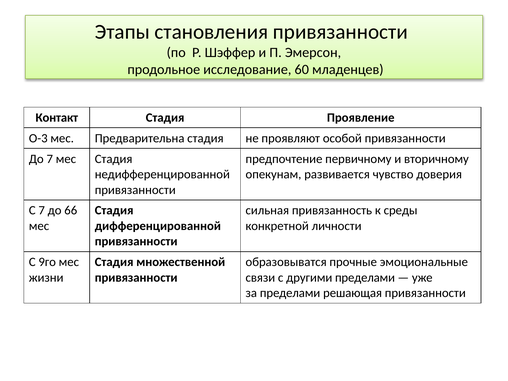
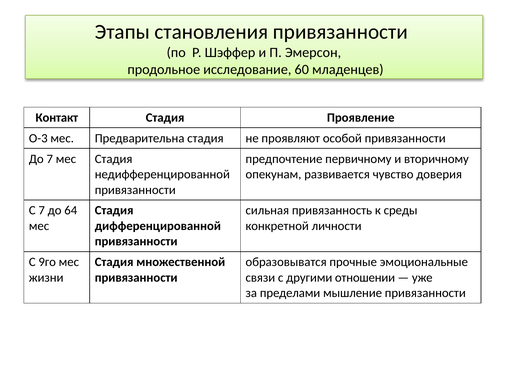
66: 66 -> 64 (71, 210)
другими пределами: пределами -> отношении (365, 278)
решающая: решающая -> мышление (353, 293)
